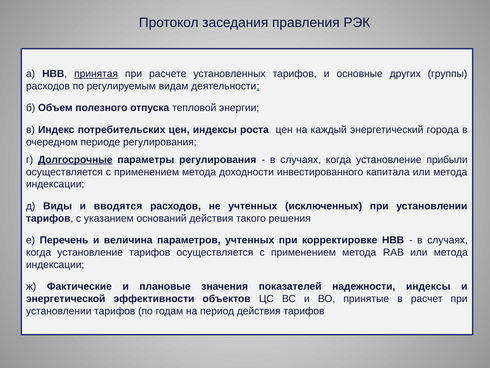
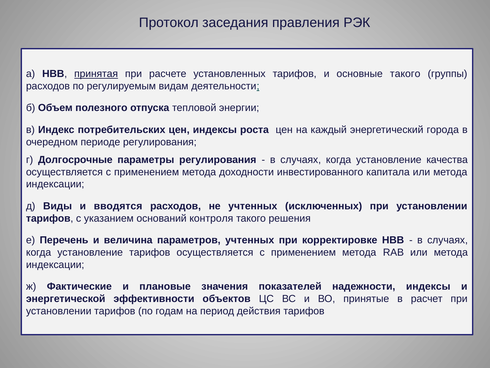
основные других: других -> такого (405, 74)
Долгосрочные underline: present -> none (75, 159)
прибыли: прибыли -> качества (447, 159)
оснований действия: действия -> контроля (211, 218)
